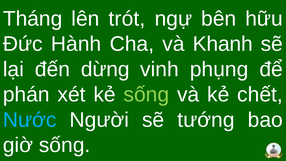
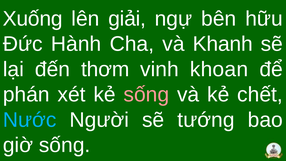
Tháng: Tháng -> Xuống (33, 19)
trót: trót -> giải (127, 19)
dừng: dừng -> thơm (105, 69)
phụng: phụng -> khoan (219, 69)
sống colour: light green -> pink (146, 95)
